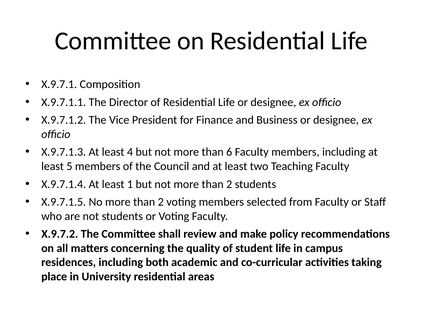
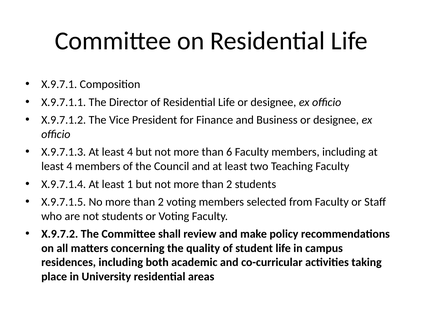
5: 5 -> 4 (69, 166)
